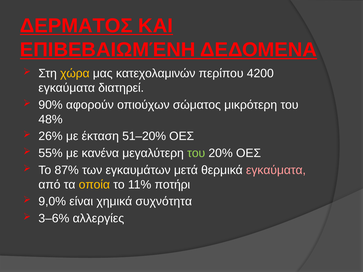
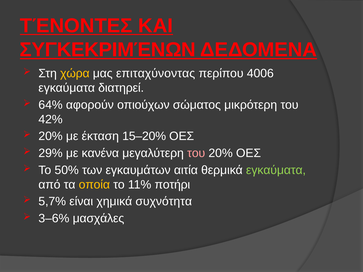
ΔΕΡΜΑΤΟΣ: ΔΕΡΜΑΤΟΣ -> ΤΈΝΟΝΤΕΣ (76, 26)
ΕΠΙΒΕΒΑΙΩΜΈΝΗ: ΕΠΙΒΕΒΑΙΩΜΈΝΗ -> ΣΥΓΚΕΚΡΙΜΈΝΩΝ (108, 50)
κατεχολαμινών: κατεχολαμινών -> επιταχύνοντας (156, 73)
4200: 4200 -> 4006 (260, 73)
90%: 90% -> 64% (51, 105)
48%: 48% -> 42% (51, 119)
26%: 26% -> 20% (51, 136)
51–20%: 51–20% -> 15–20% (144, 136)
55%: 55% -> 29% (51, 153)
του colour: light green -> pink (196, 153)
87%: 87% -> 50% (67, 170)
μετά: μετά -> αιτία (186, 170)
εγκαύματα colour: pink -> light green (276, 170)
9,0%: 9,0% -> 5,7% (52, 202)
αλλεργίες: αλλεργίες -> μασχάλες (98, 219)
